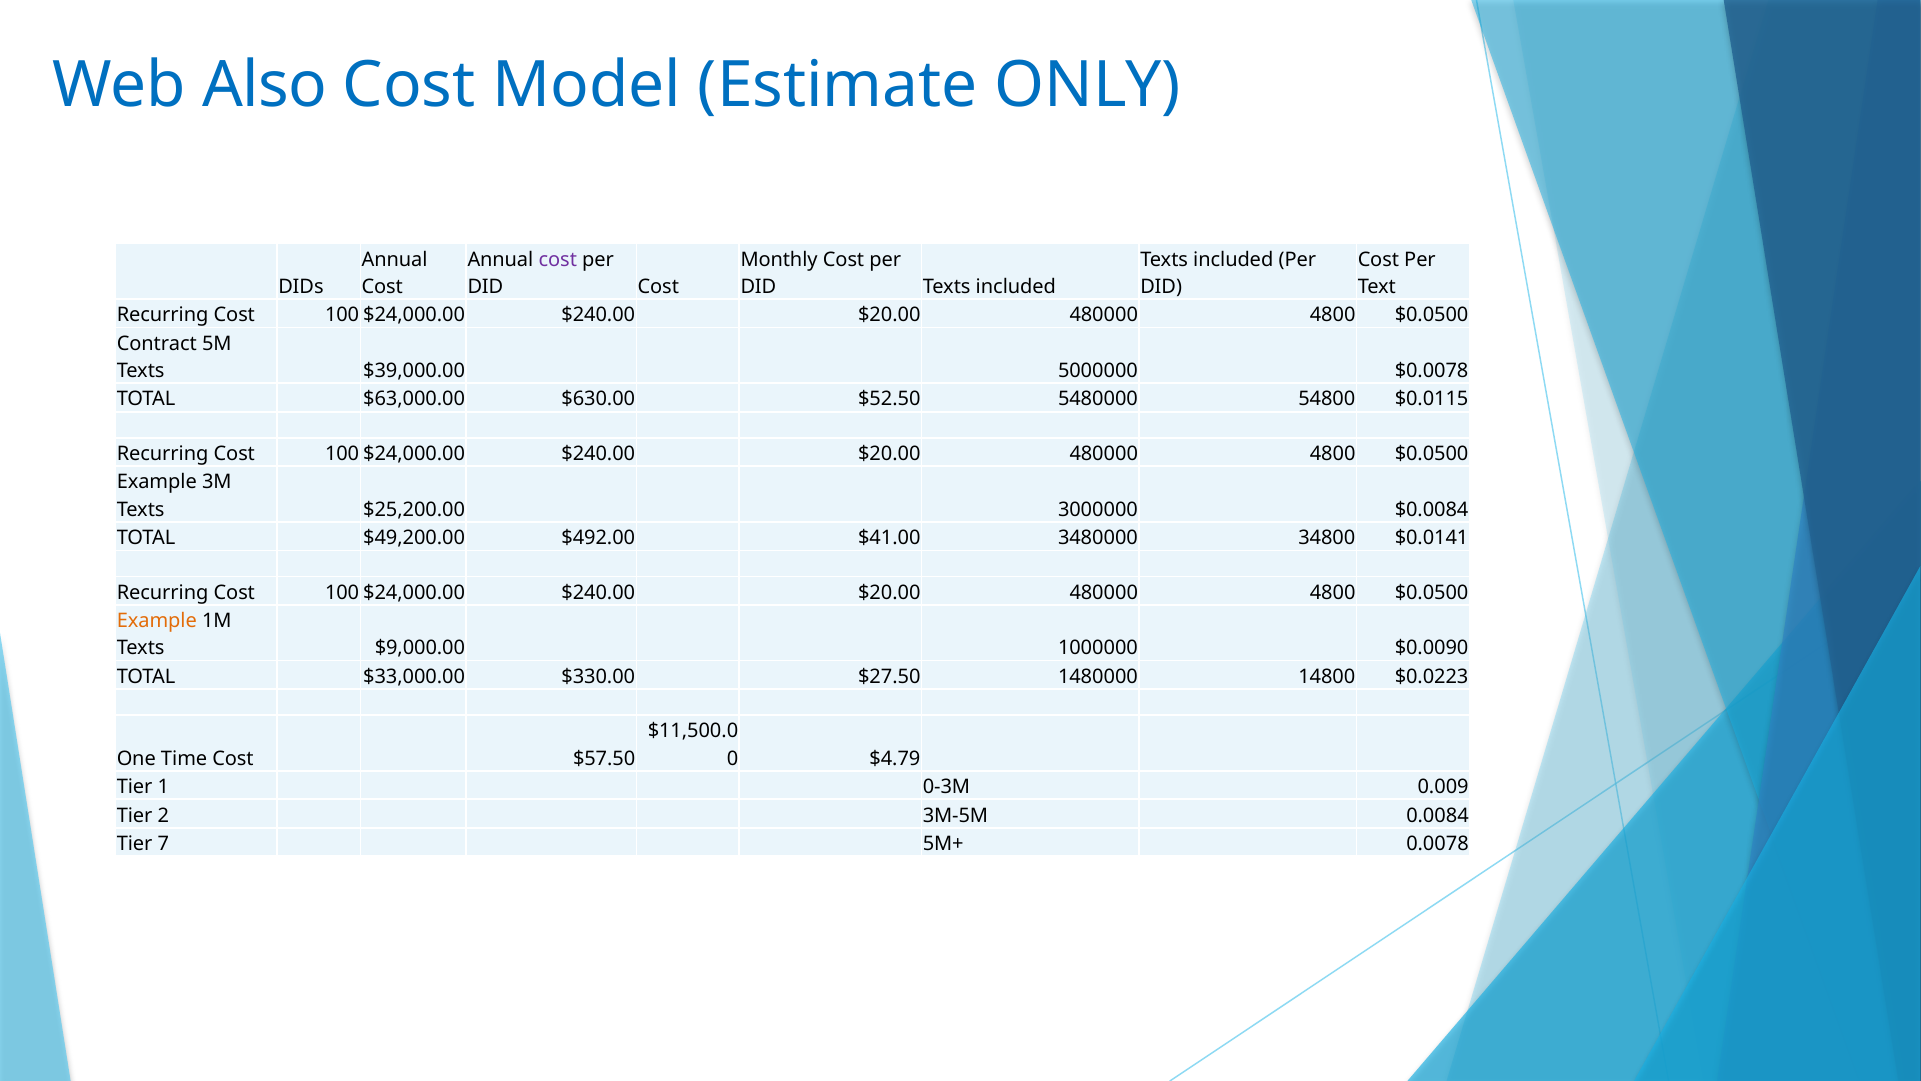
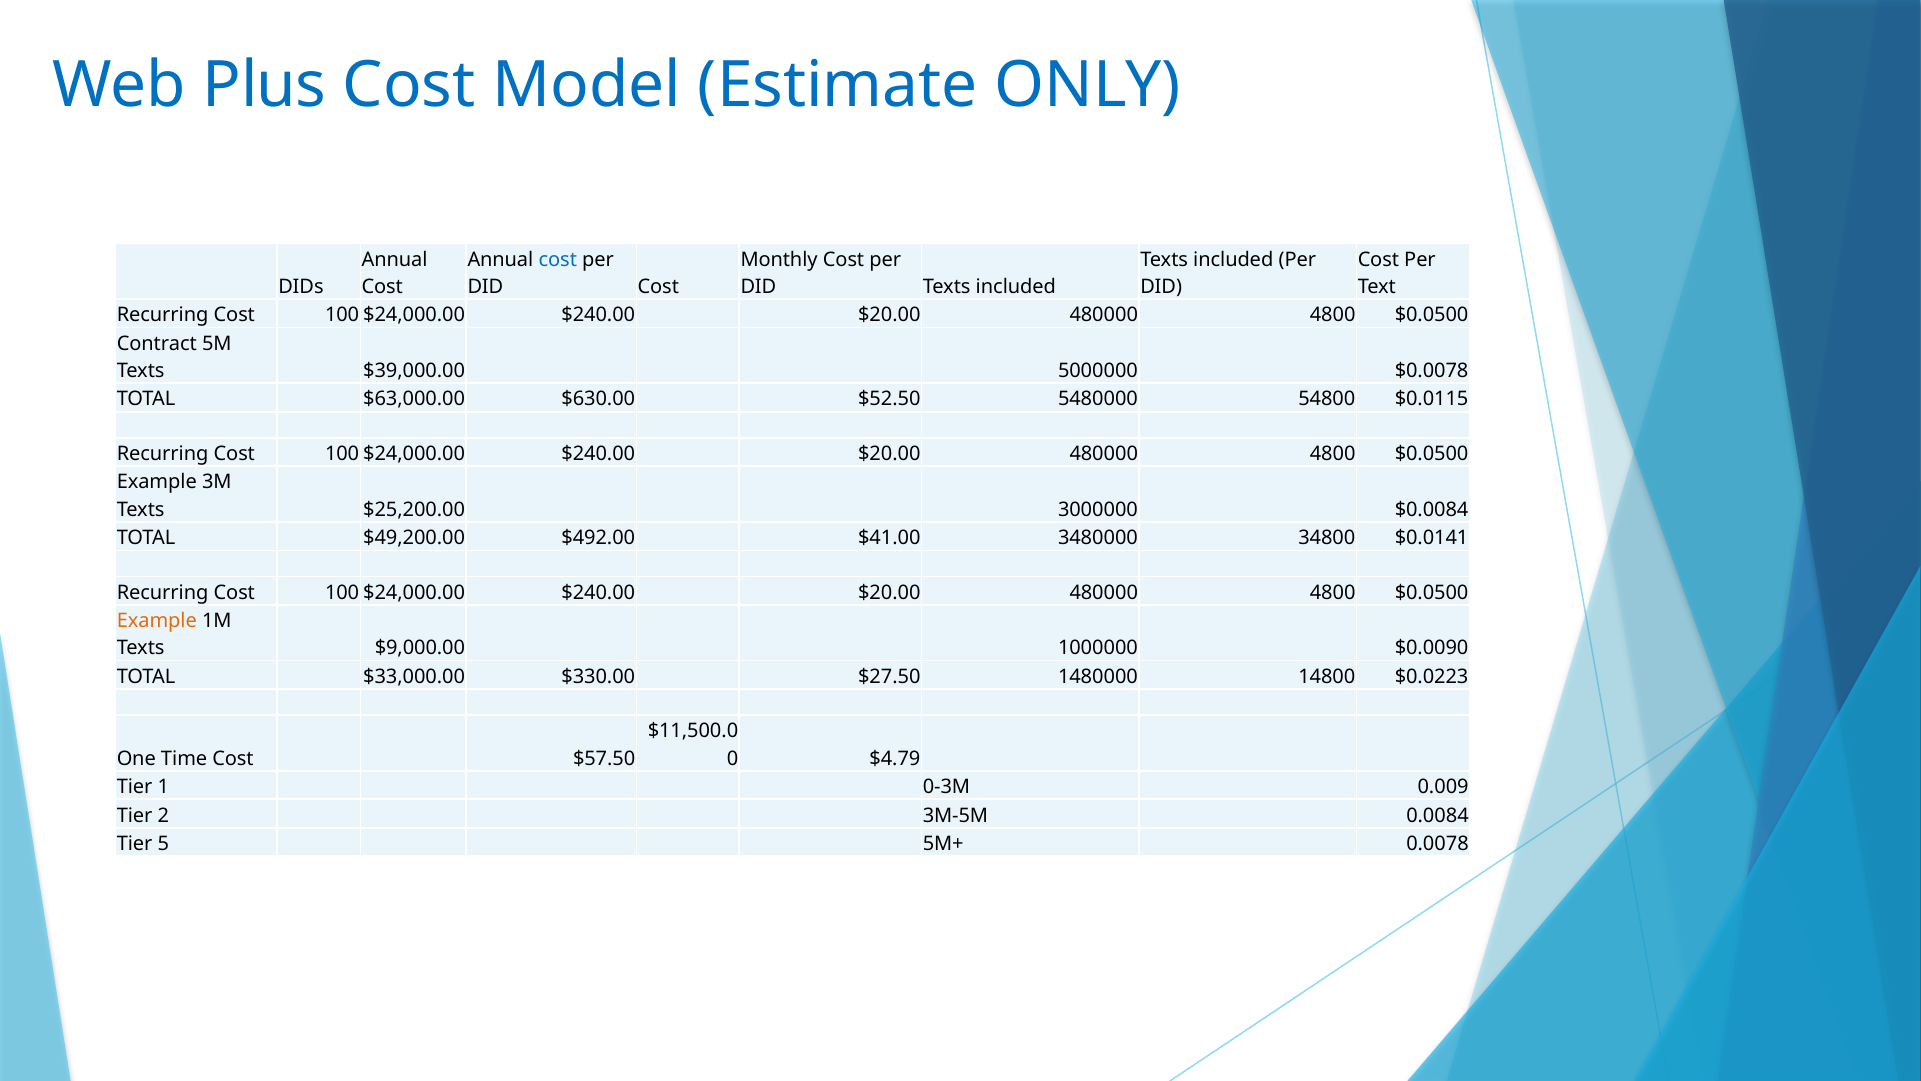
Also: Also -> Plus (265, 85)
cost colour: purple -> blue (558, 259)
7: 7 -> 5 (163, 844)
